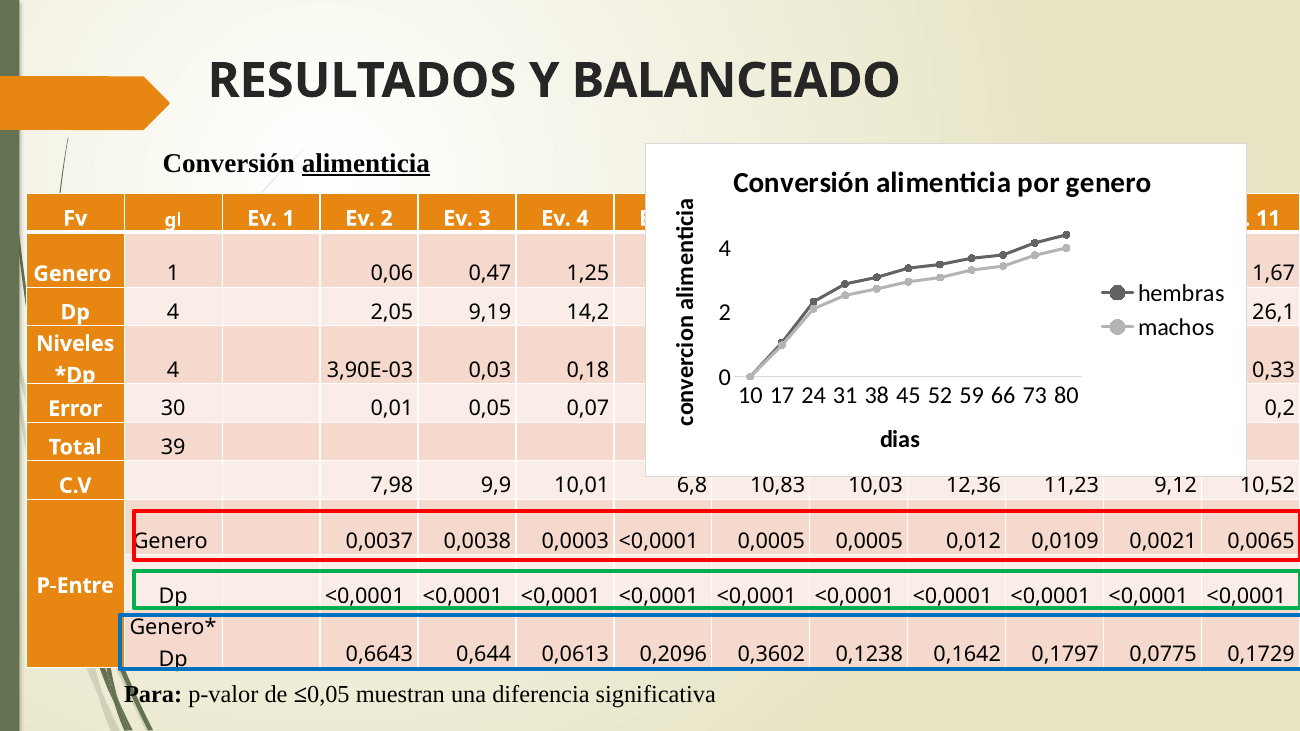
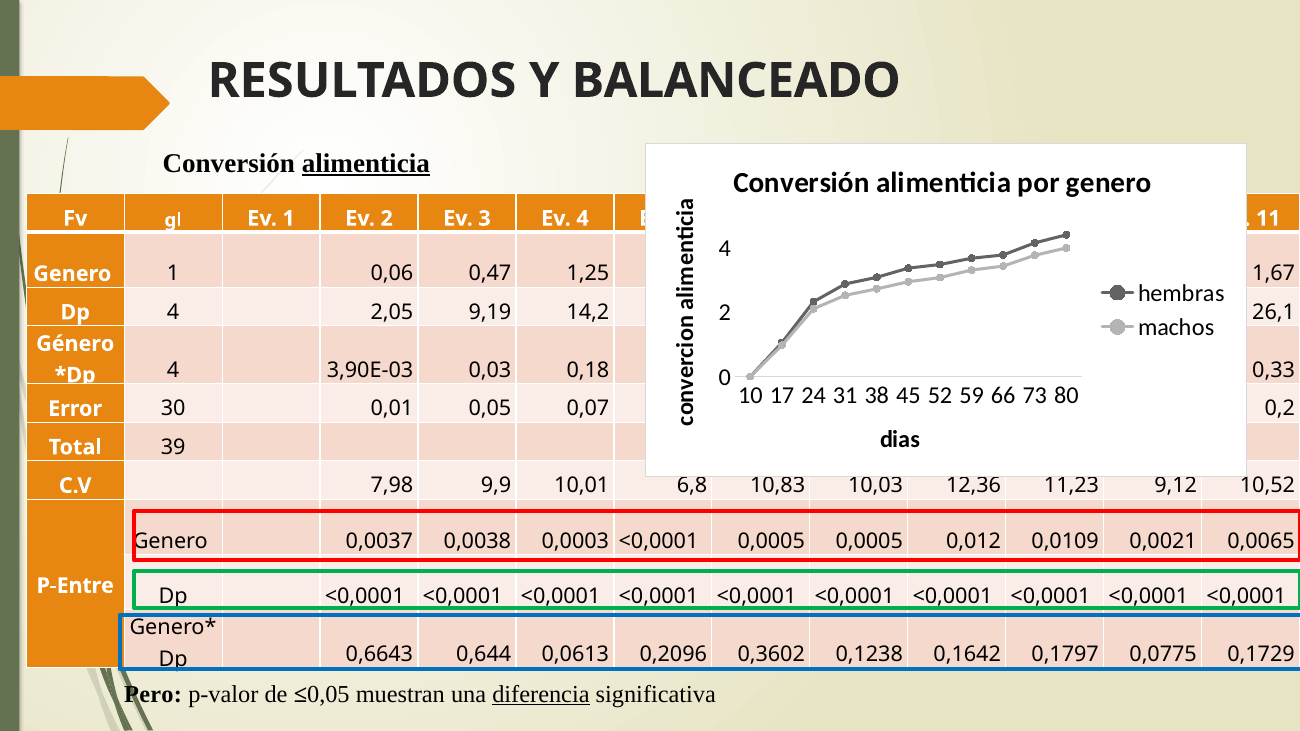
Niveles: Niveles -> Género (75, 344)
Para: Para -> Pero (153, 694)
diferencia underline: none -> present (541, 694)
